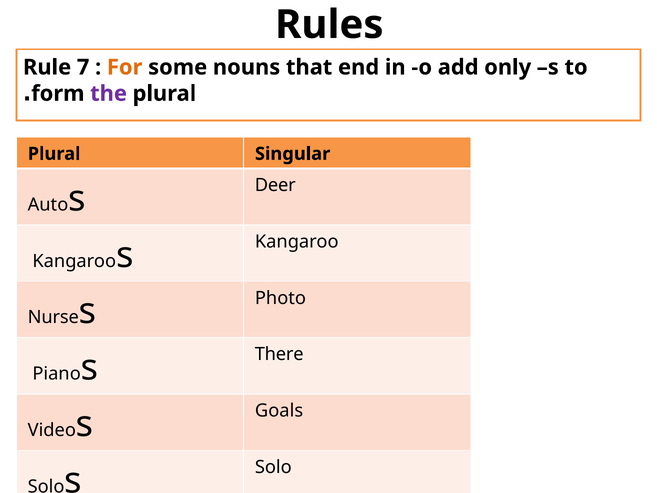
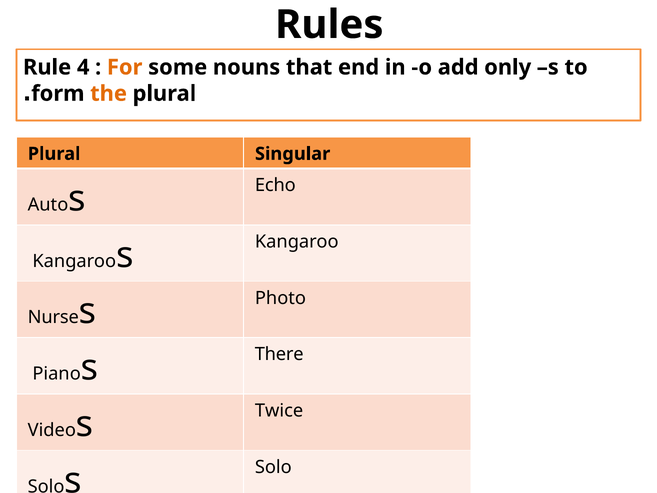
7: 7 -> 4 (83, 67)
the colour: purple -> orange (109, 94)
Deer: Deer -> Echo (275, 185)
Goals: Goals -> Twice (279, 411)
